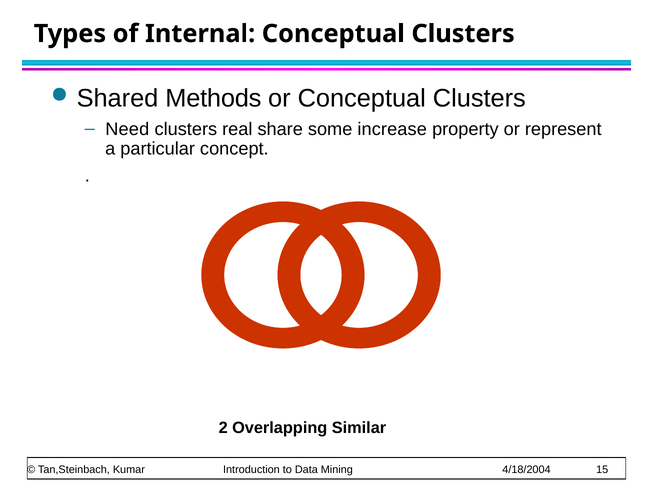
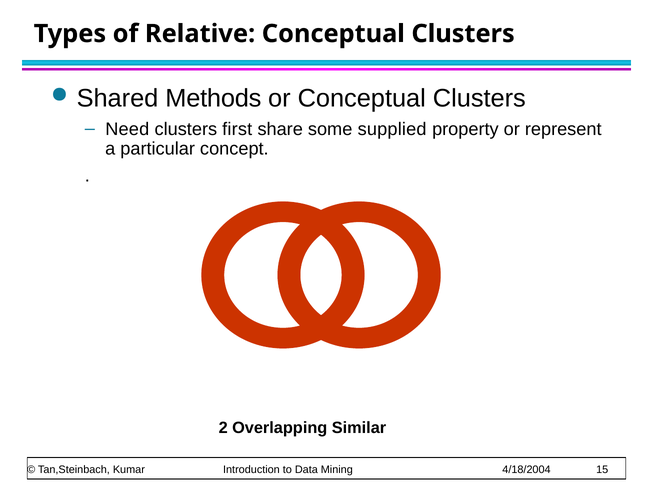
Internal: Internal -> Relative (200, 34)
real: real -> first (237, 129)
increase: increase -> supplied (392, 129)
